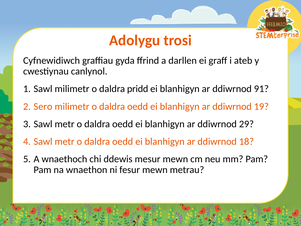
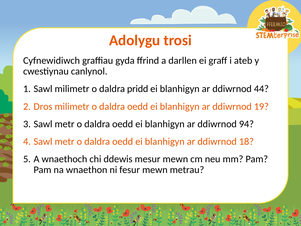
91: 91 -> 44 (261, 89)
Sero: Sero -> Dros (43, 106)
29: 29 -> 94 (246, 124)
